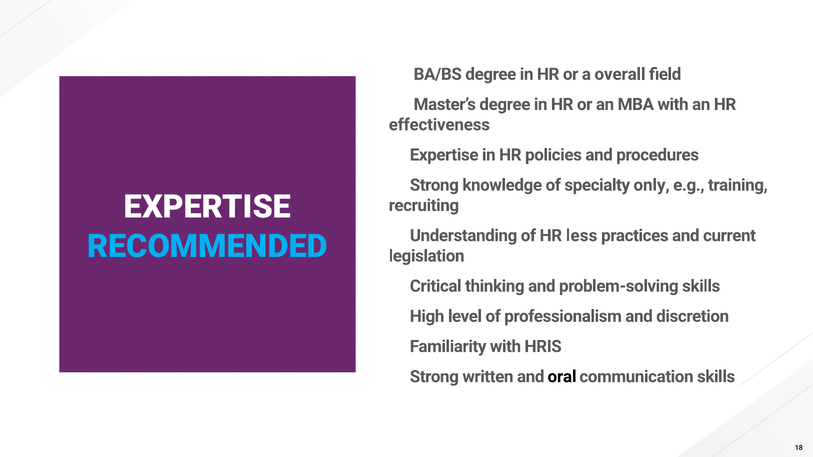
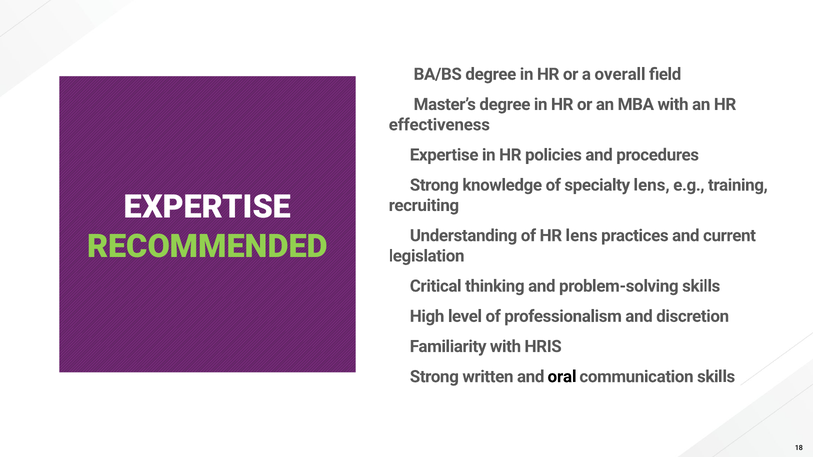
specialty only: only -> lens (652, 185)
HR less: less -> lens (582, 236)
RECOMMENDED colour: light blue -> light green (207, 247)
